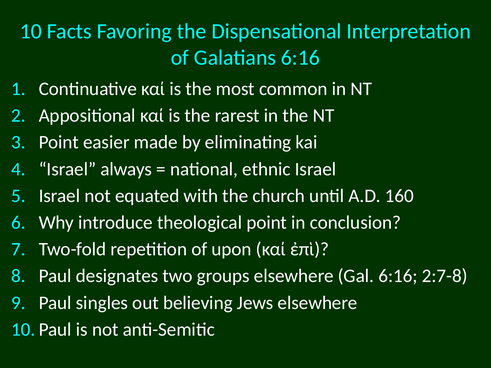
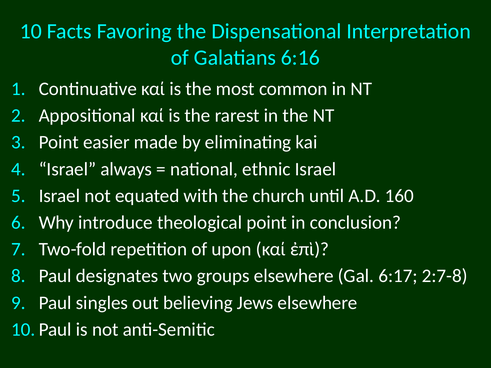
Gal 6:16: 6:16 -> 6:17 (398, 276)
